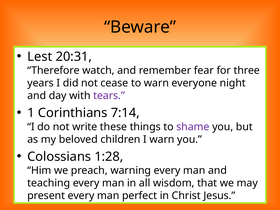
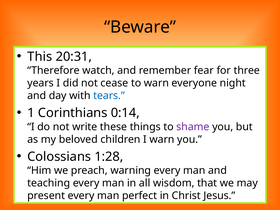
Lest: Lest -> This (40, 57)
tears colour: purple -> blue (109, 96)
7:14: 7:14 -> 0:14 (125, 113)
